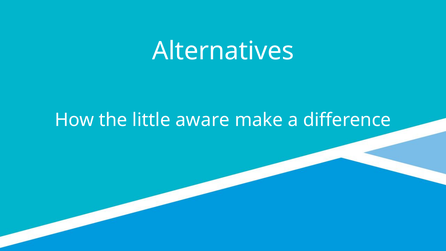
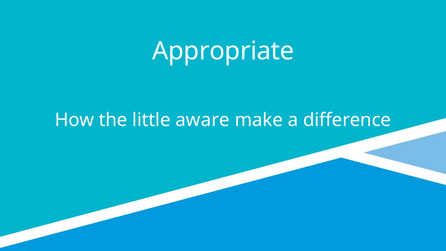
Alternatives: Alternatives -> Appropriate (223, 51)
